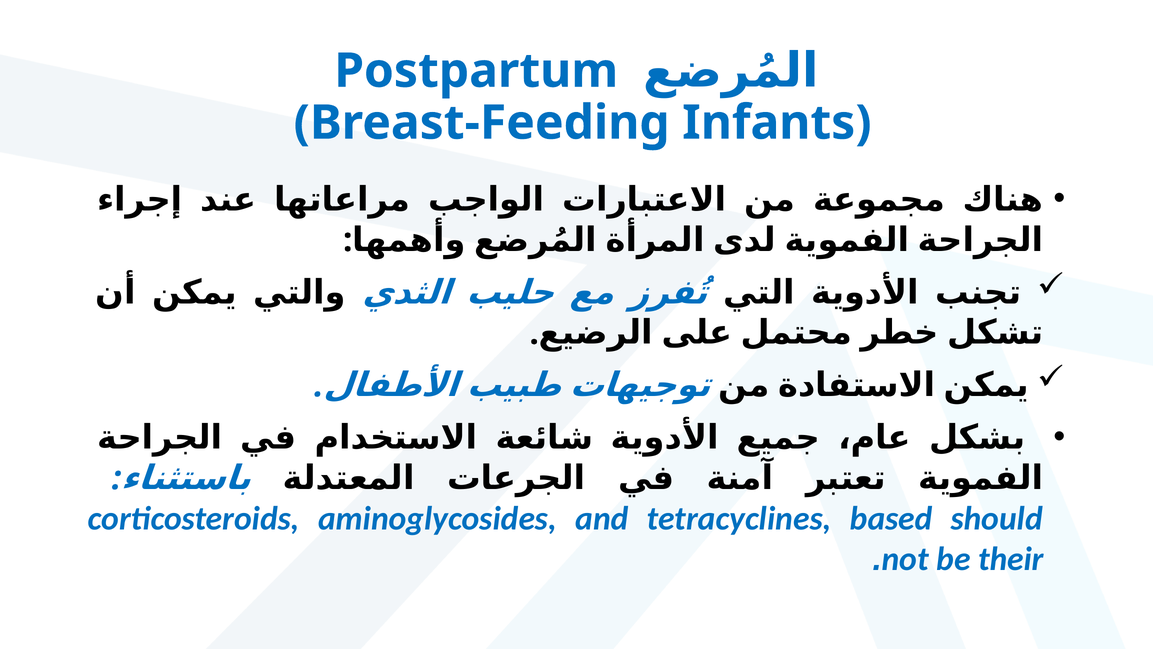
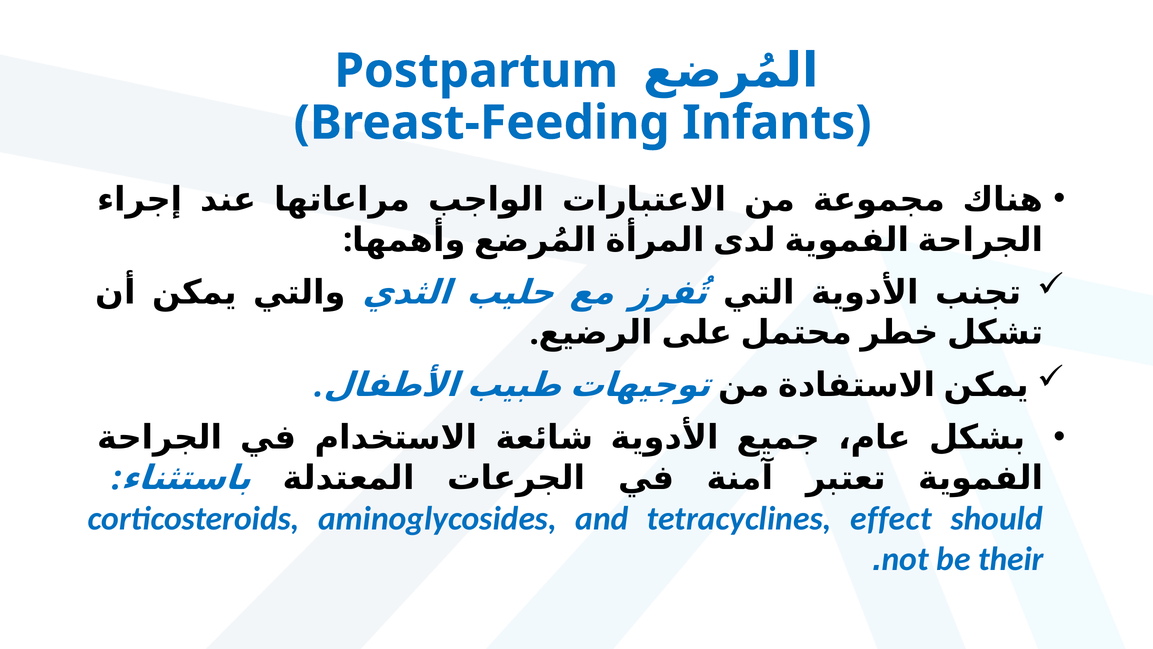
based: based -> effect (891, 518)
